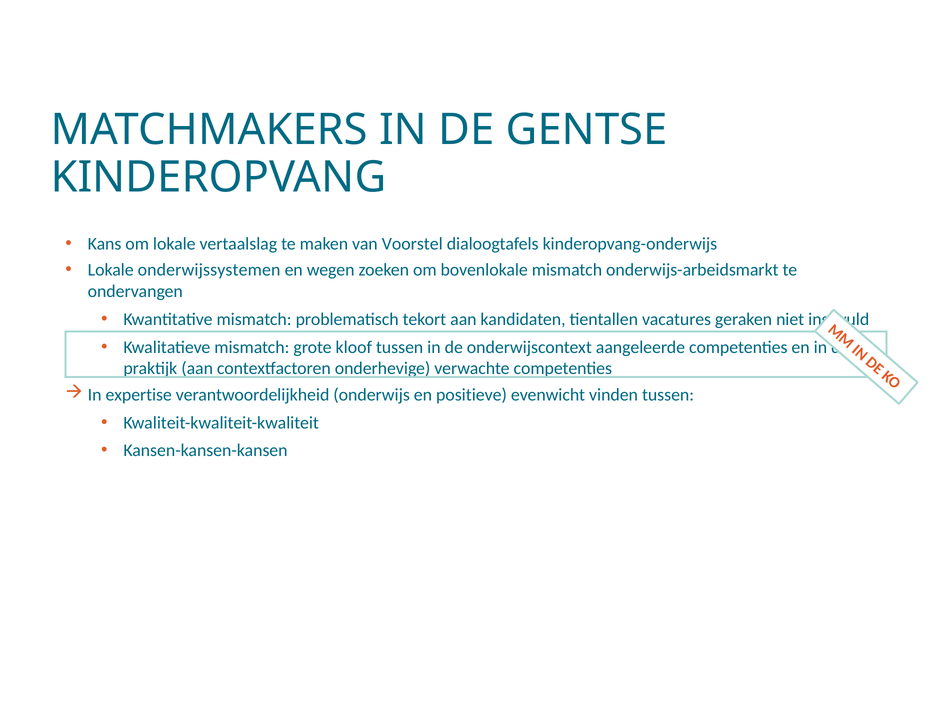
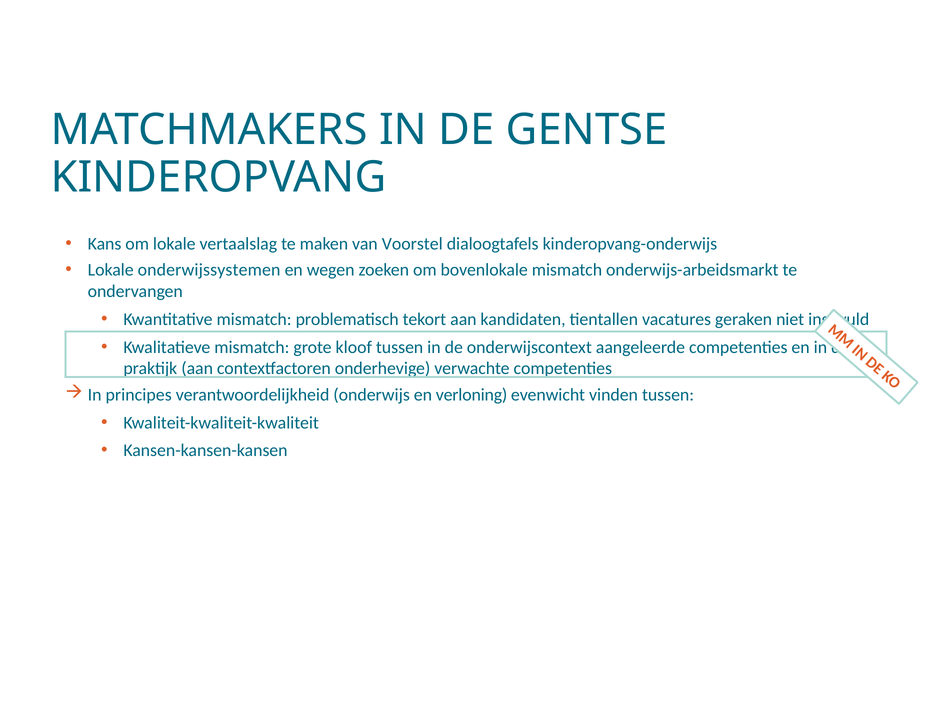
expertise: expertise -> principes (139, 395)
positieve: positieve -> verloning (472, 395)
